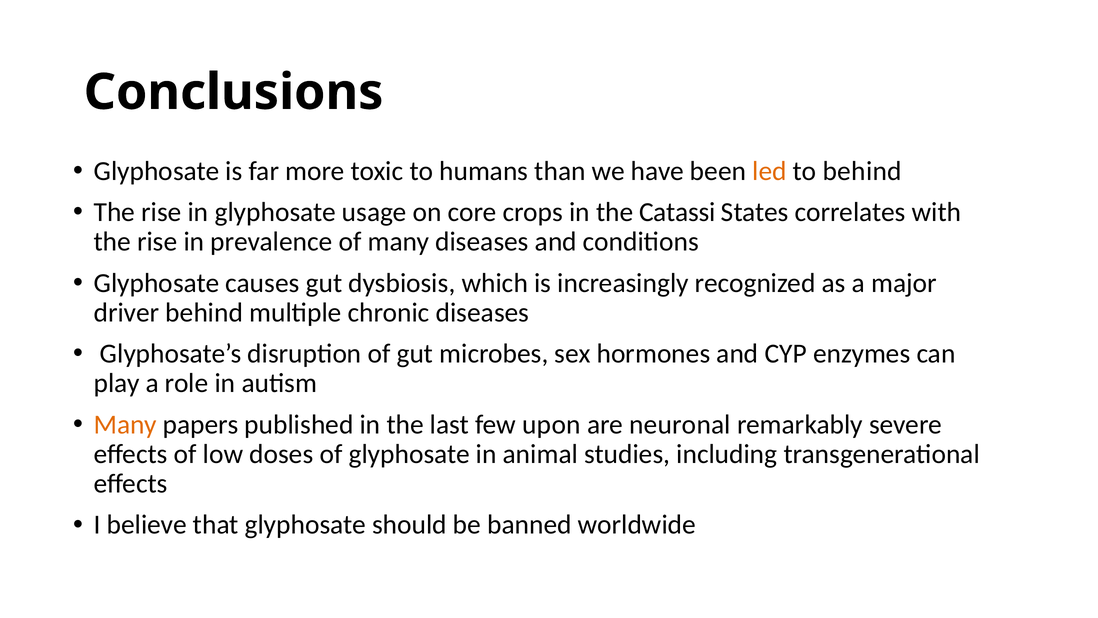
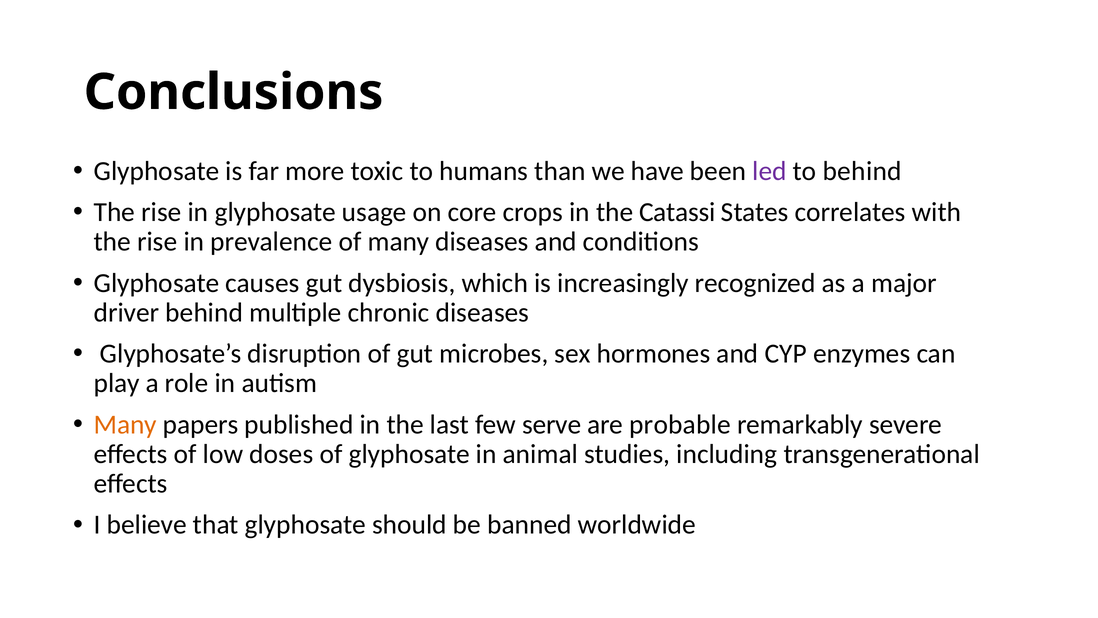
led colour: orange -> purple (770, 171)
upon: upon -> serve (552, 424)
neuronal: neuronal -> probable (680, 424)
